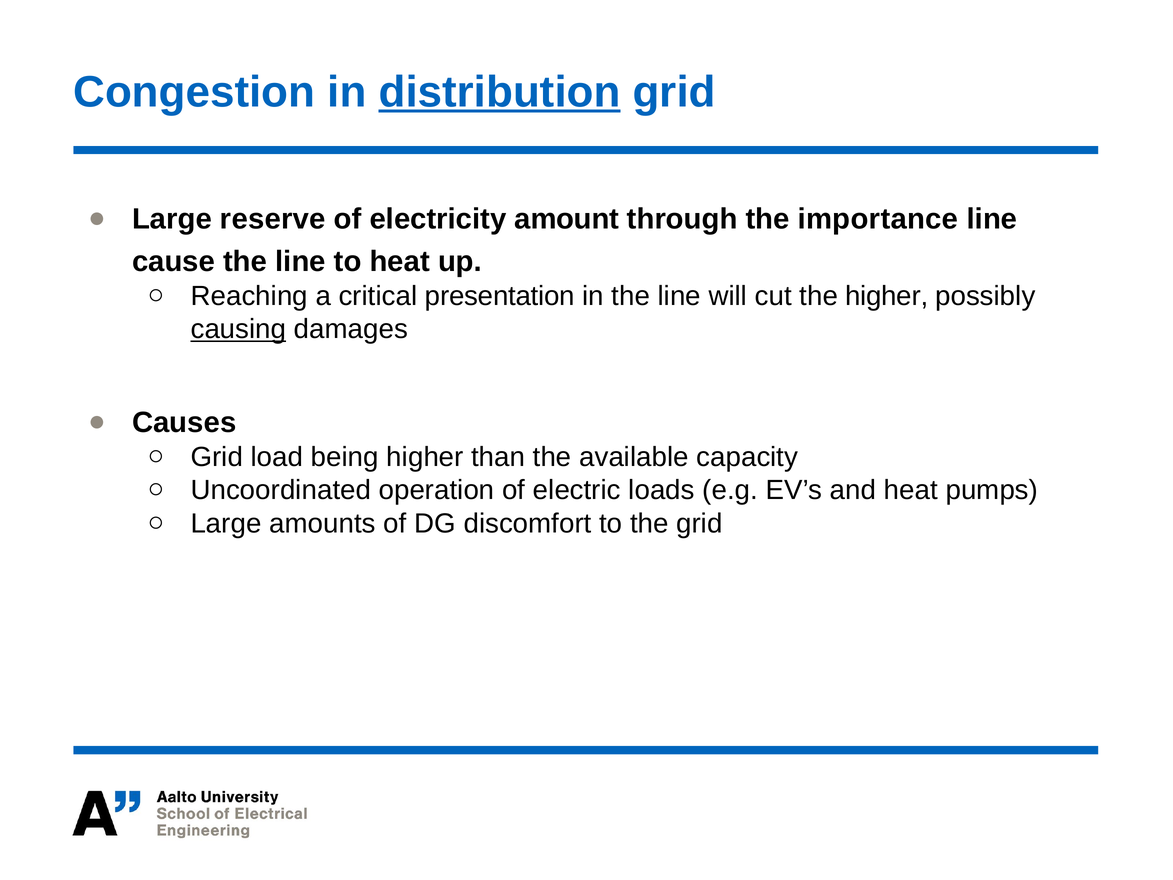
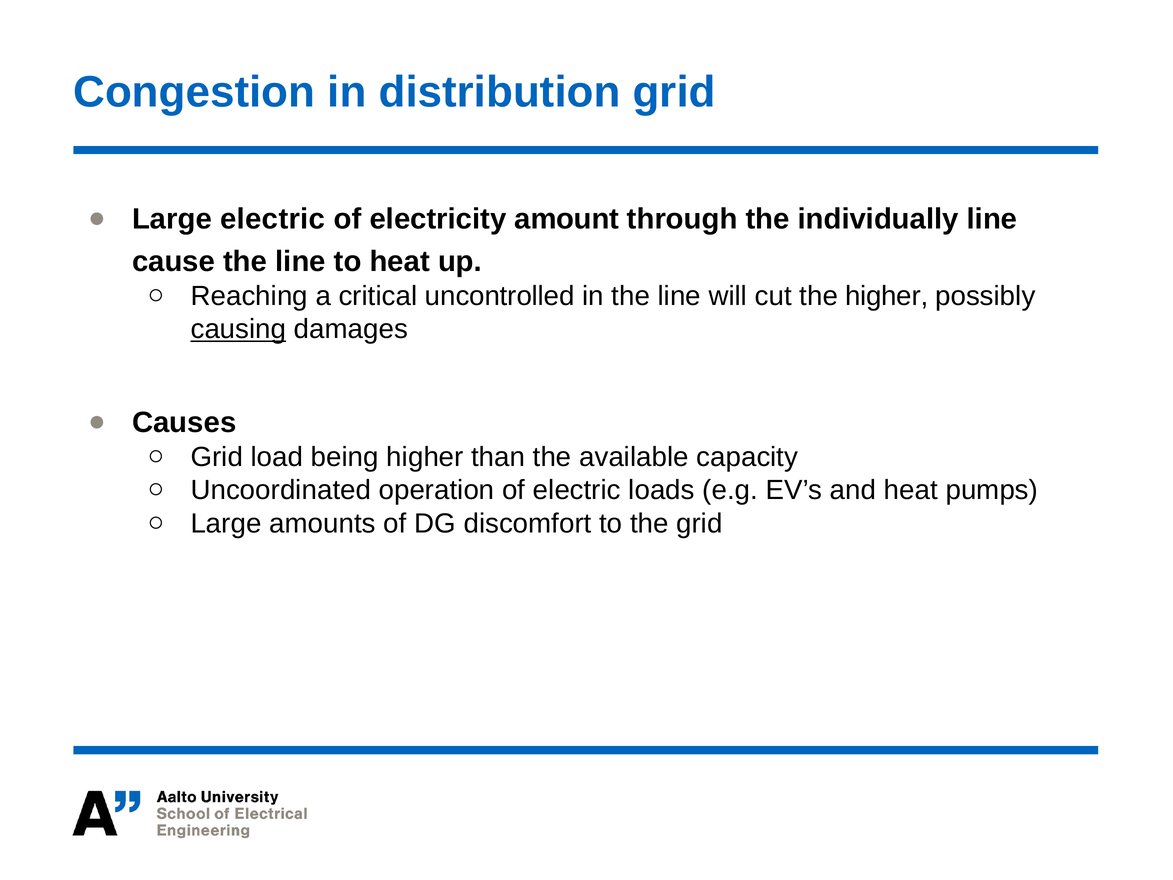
distribution underline: present -> none (500, 92)
Large reserve: reserve -> electric (273, 219)
importance: importance -> individually (878, 219)
presentation: presentation -> uncontrolled (500, 296)
